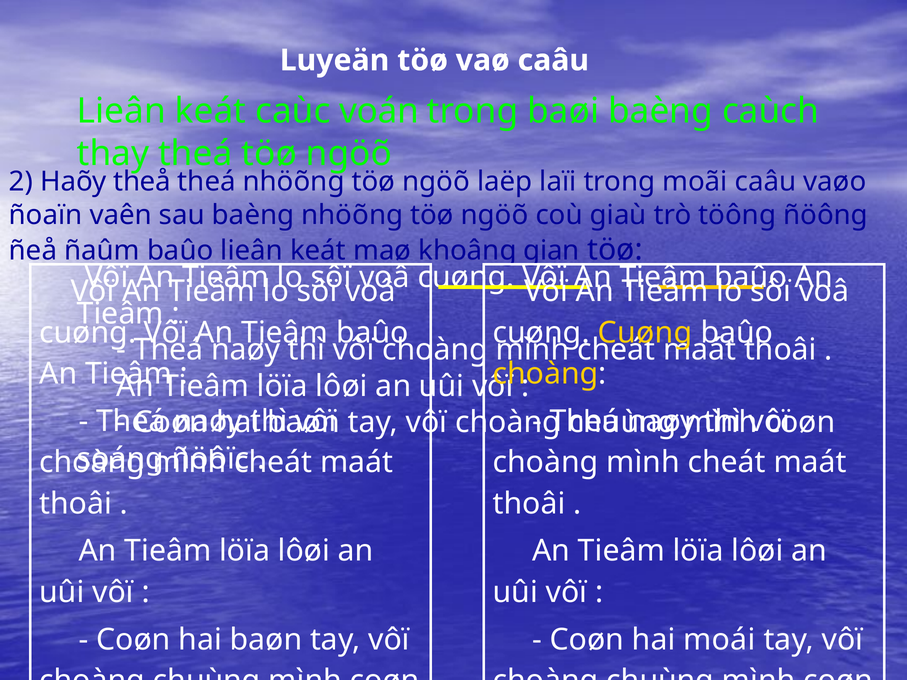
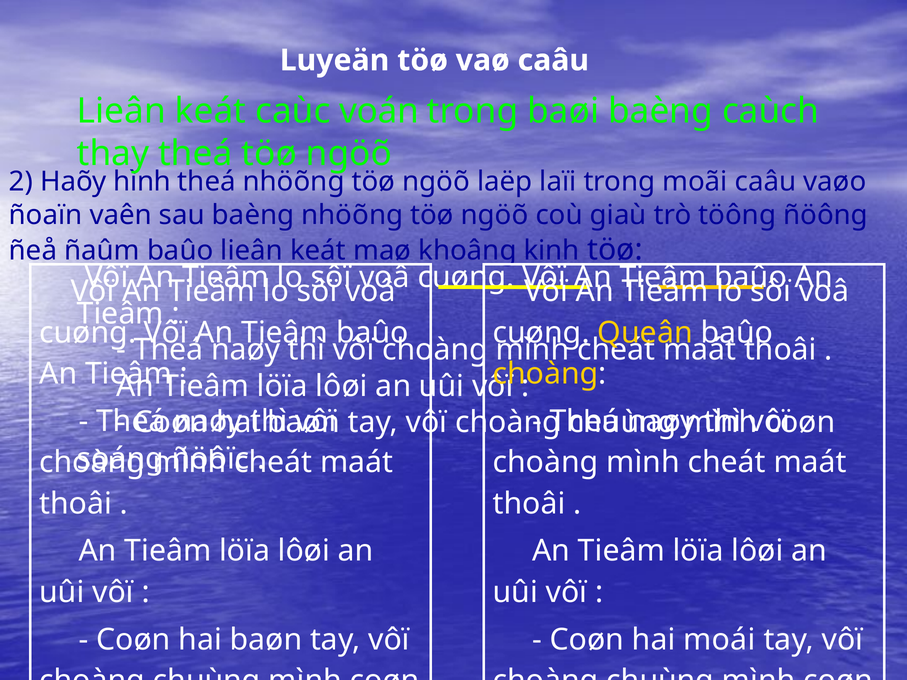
theå: theå -> hình (142, 182)
gian: gian -> kinh (551, 251)
Cuøng: Cuøng -> Queân (645, 333)
